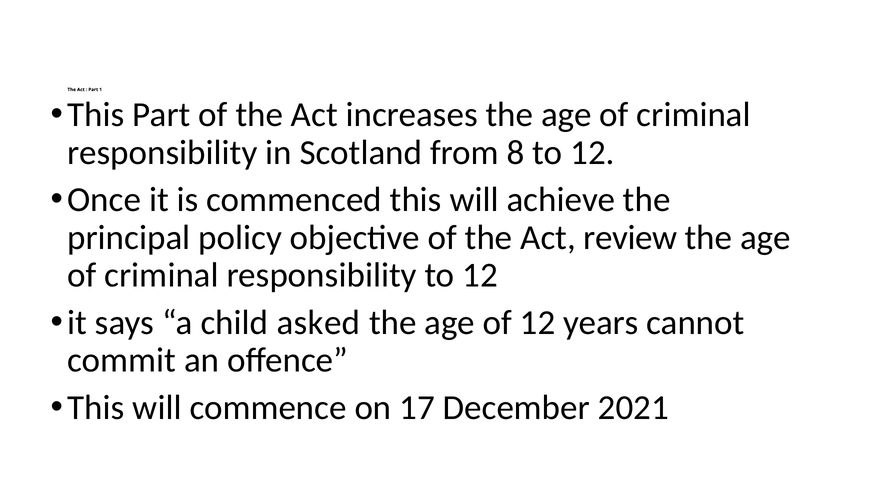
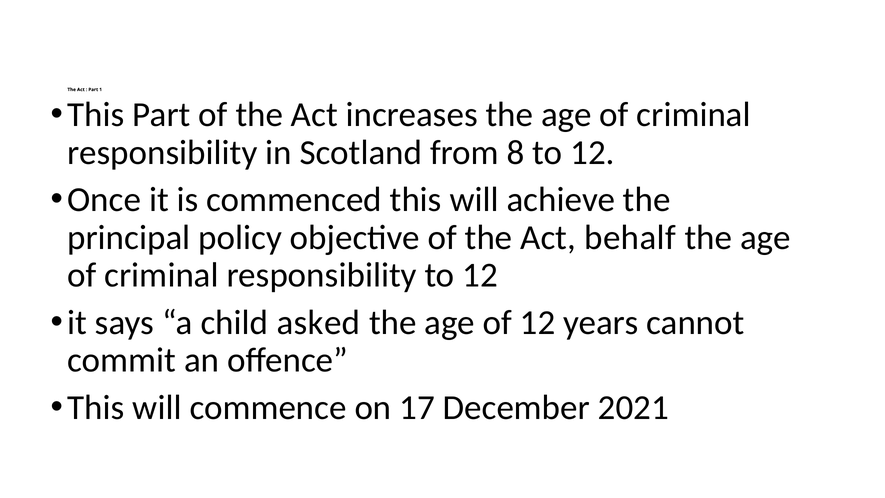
review: review -> behalf (630, 237)
